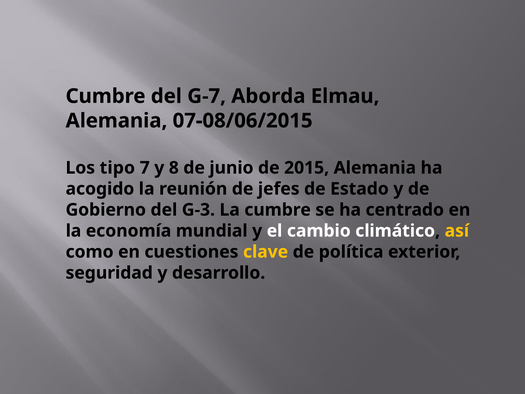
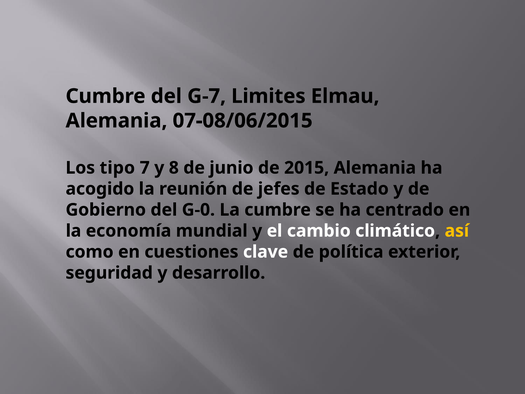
Aborda: Aborda -> Limites (268, 96)
G-3: G-3 -> G-0 (198, 210)
clave colour: yellow -> white (266, 252)
